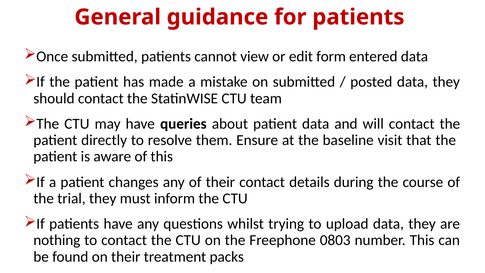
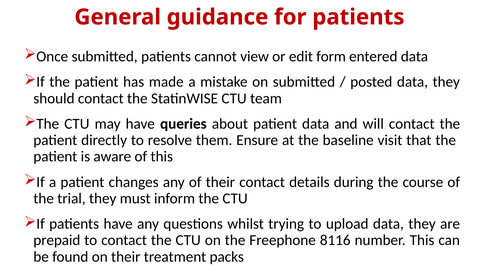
nothing: nothing -> prepaid (57, 240)
0803: 0803 -> 8116 (335, 240)
